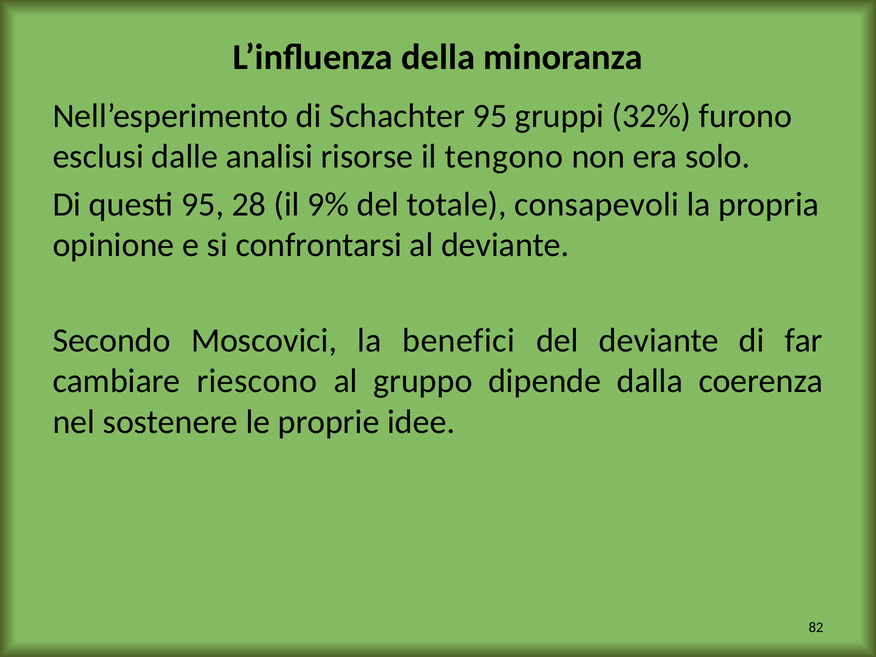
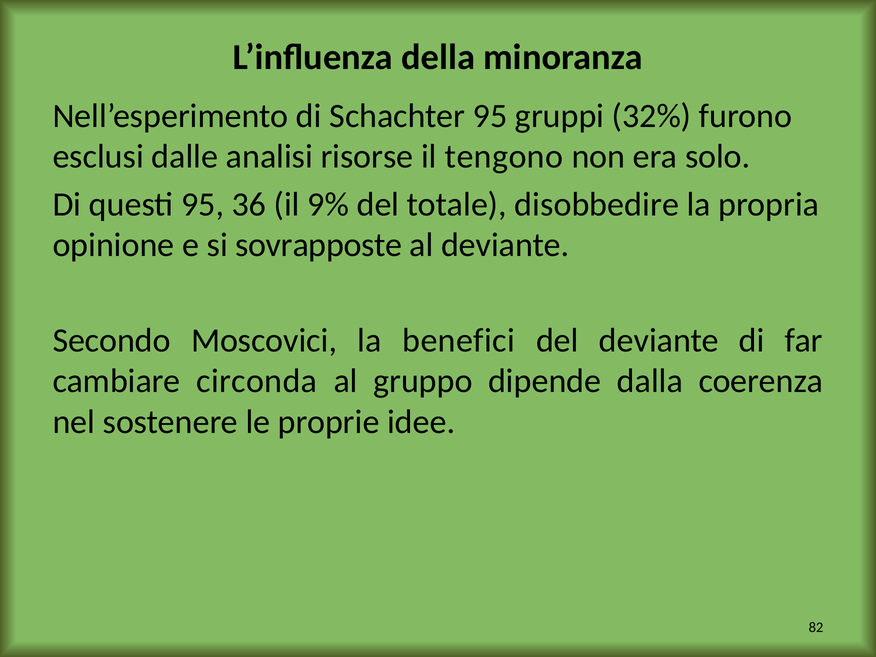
28: 28 -> 36 (249, 204)
consapevoli: consapevoli -> disobbedire (597, 204)
confrontarsi: confrontarsi -> sovrapposte (319, 245)
riescono: riescono -> circonda (257, 381)
